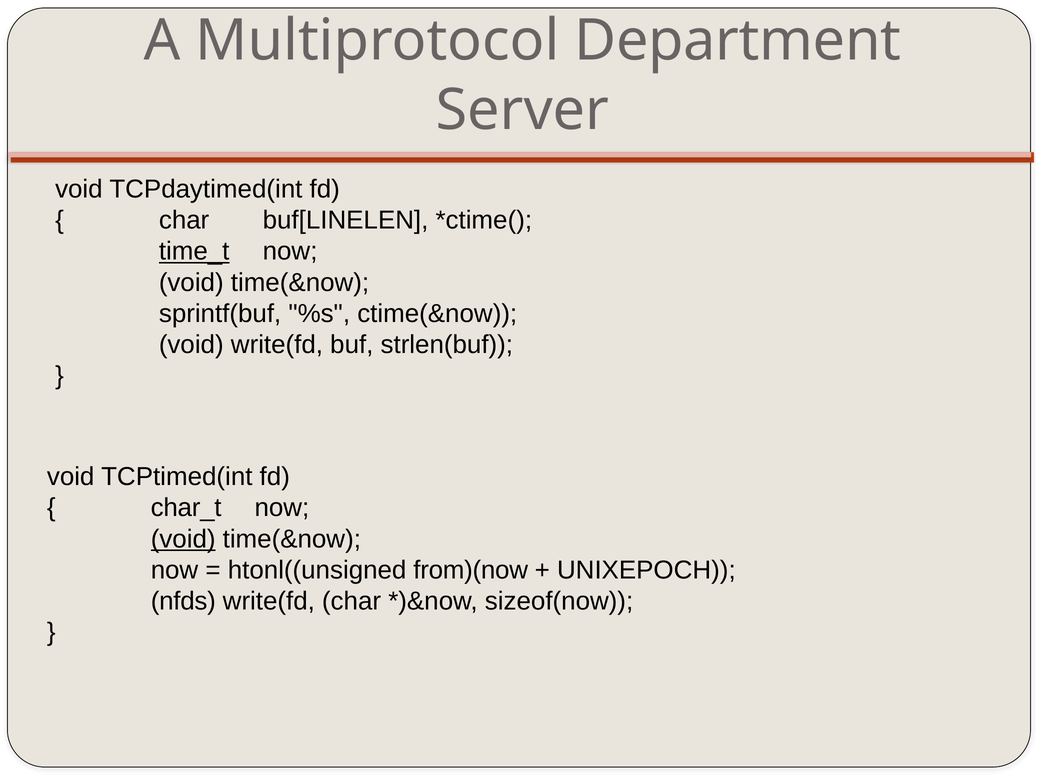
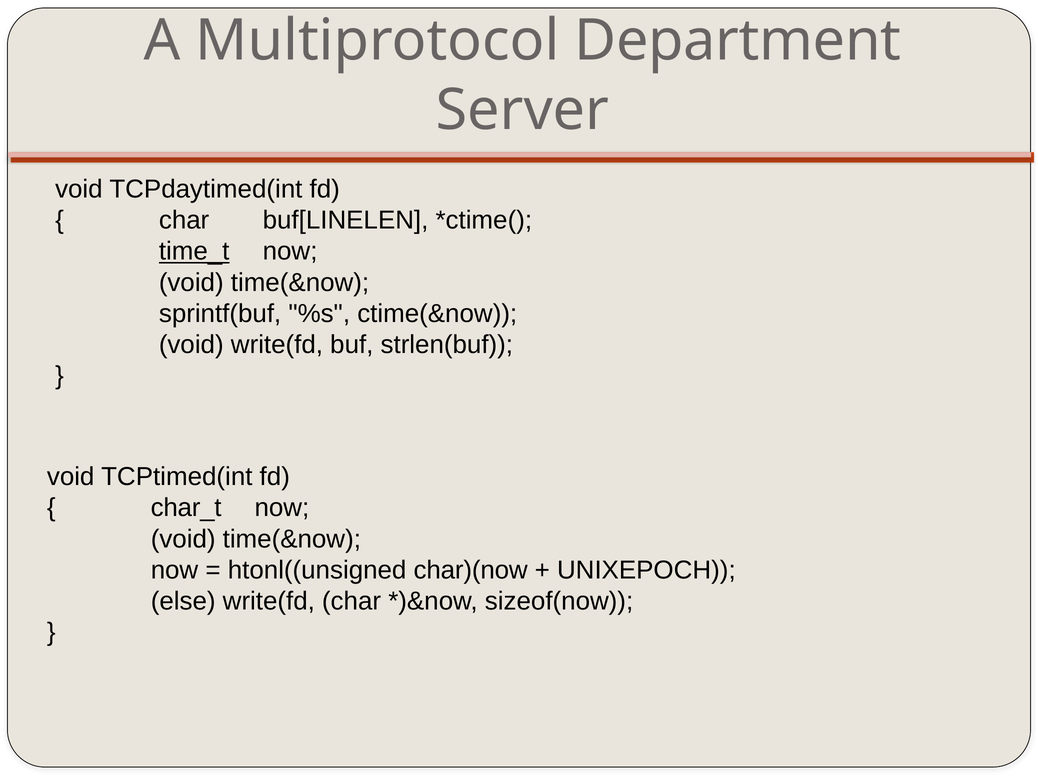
void underline: present -> none (183, 539)
from)(now: from)(now -> char)(now (471, 571)
nfds: nfds -> else (183, 602)
